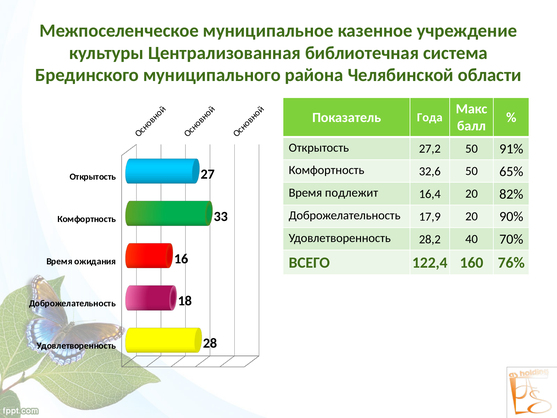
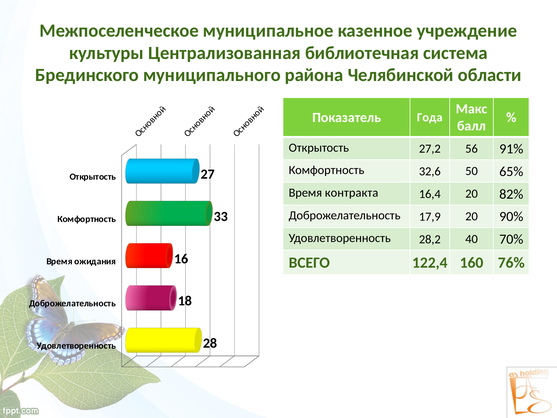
27,2 50: 50 -> 56 (472, 149)
подлежит: подлежит -> контракта (352, 193)
